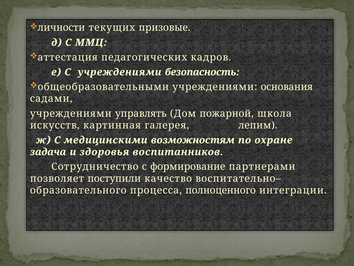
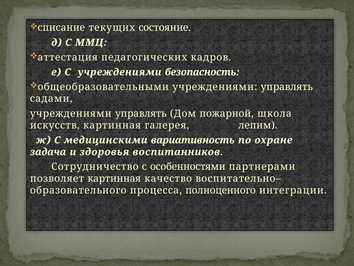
личности: личности -> списание (61, 28)
призовые: призовые -> состояние (165, 28)
общеобразовательными учреждениями основания: основания -> управлять (287, 87)
возможностям: возможностям -> вариативность (193, 140)
формирование: формирование -> особенностями (188, 166)
позволяет поступили: поступили -> картинная (114, 178)
